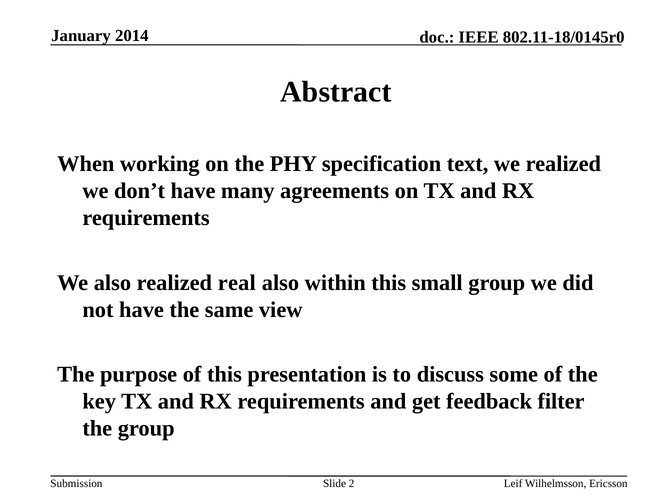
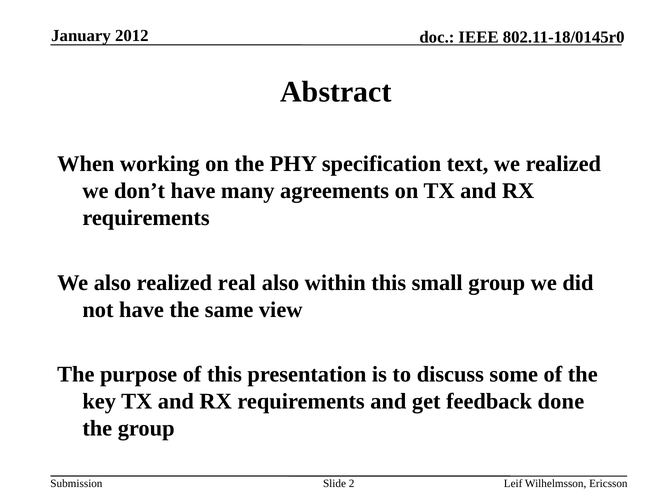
2014: 2014 -> 2012 (132, 36)
filter: filter -> done (561, 401)
